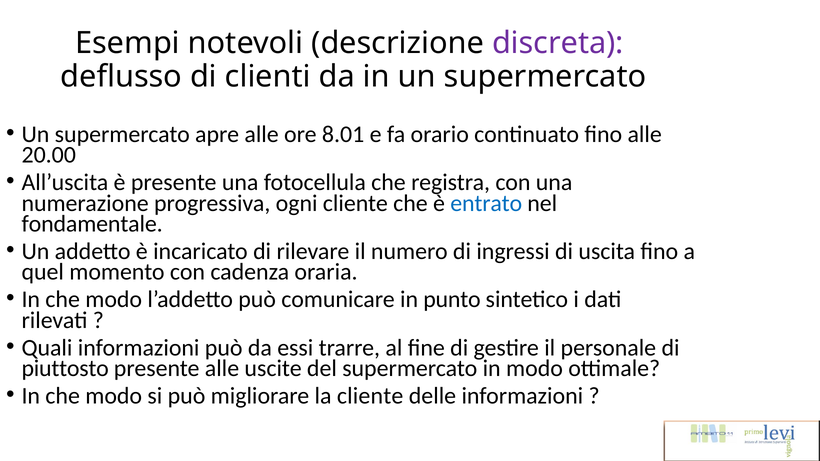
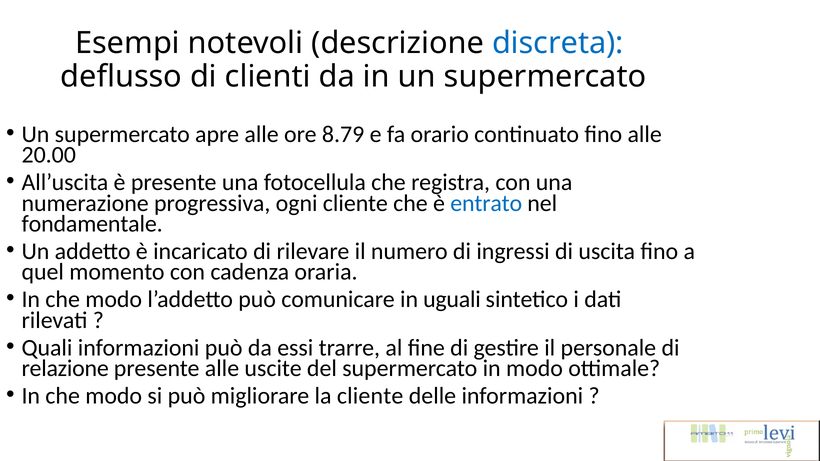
discreta colour: purple -> blue (558, 43)
8.01: 8.01 -> 8.79 (343, 134)
punto: punto -> uguali (452, 300)
piuttosto: piuttosto -> relazione (65, 369)
